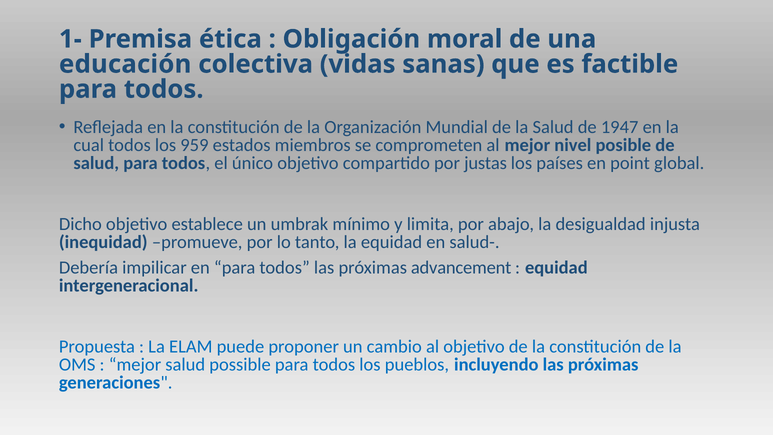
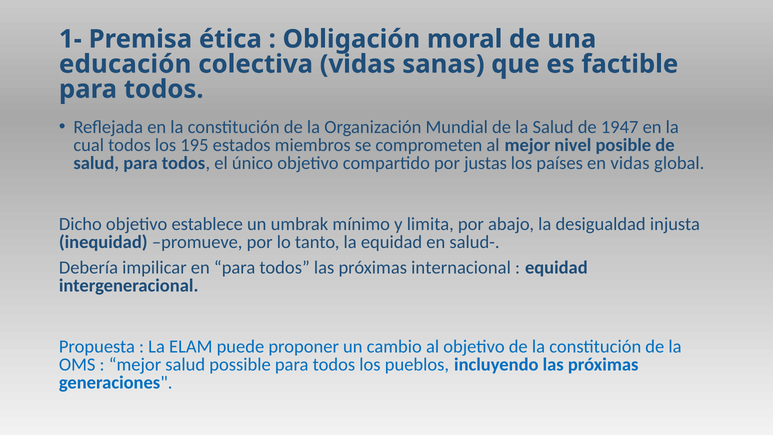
959: 959 -> 195 (194, 145)
en point: point -> vidas (630, 163)
advancement: advancement -> internacional (461, 267)
